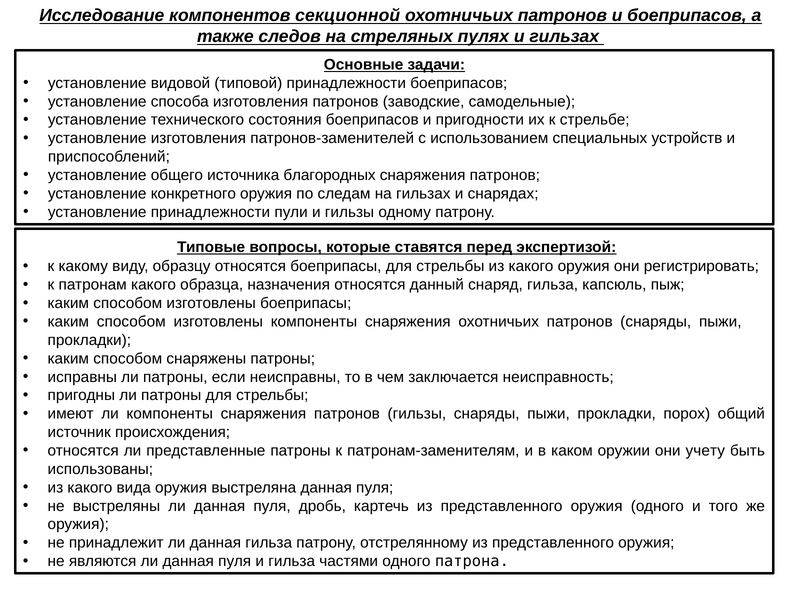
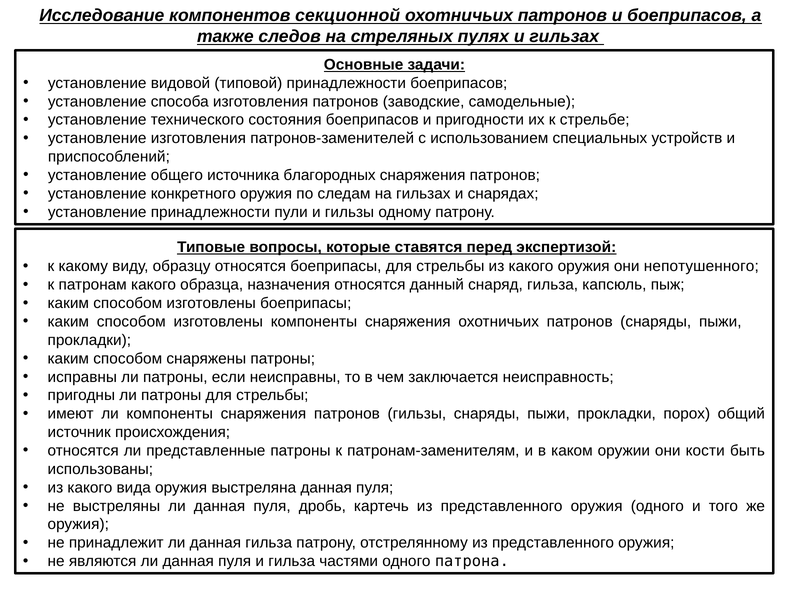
регистрировать: регистрировать -> непотушенного (701, 266)
учету: учету -> кости (705, 451)
